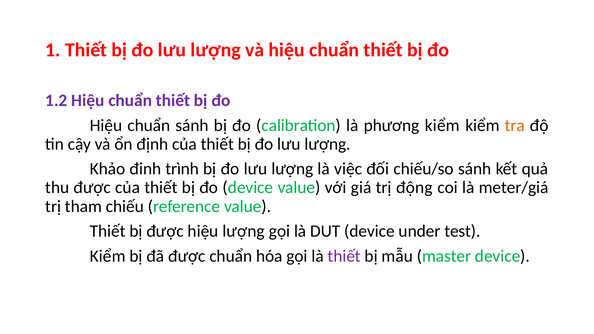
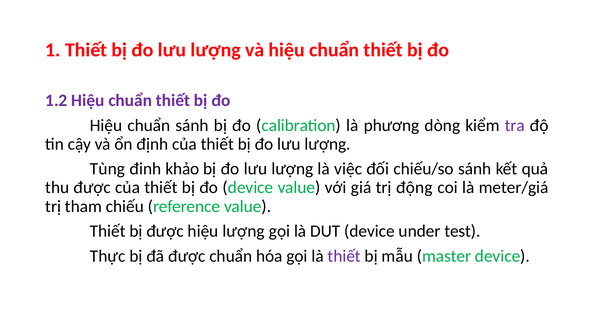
phương kiểm: kiểm -> dòng (442, 125)
tra colour: orange -> purple (515, 125)
Khảo: Khảo -> Tùng (107, 169)
trình: trình -> khảo (182, 169)
Kiểm: Kiểm -> Thực (108, 256)
